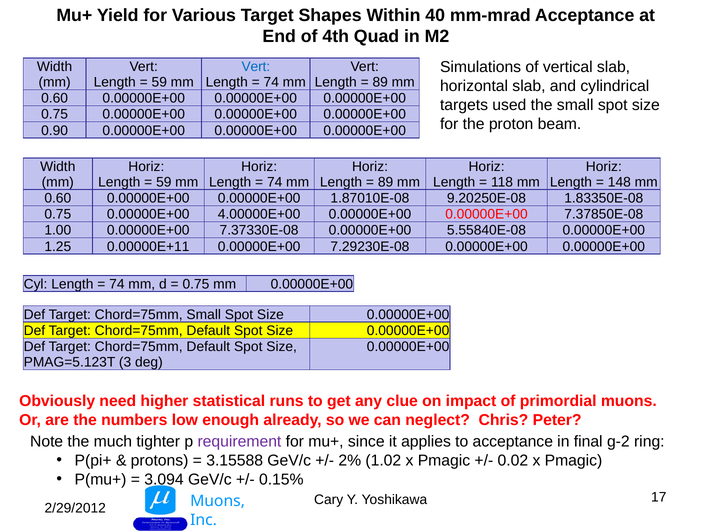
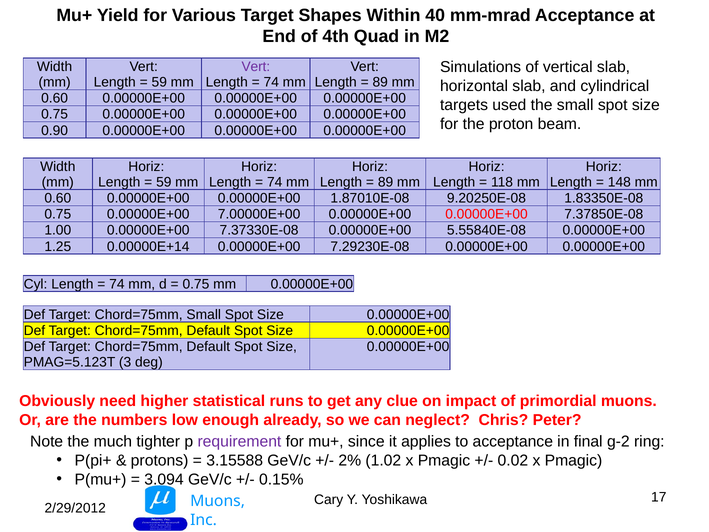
Vert colour: blue -> purple (256, 67)
4.00000E+00: 4.00000E+00 -> 7.00000E+00 (259, 214)
0.00000E+11: 0.00000E+11 -> 0.00000E+14 (148, 246)
